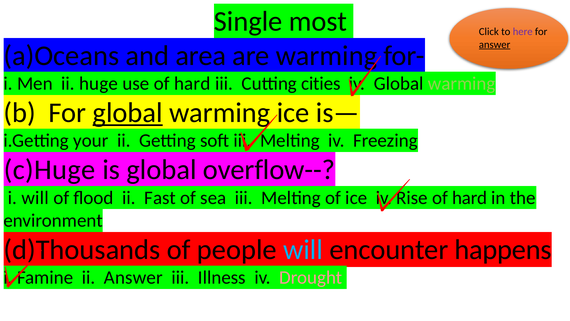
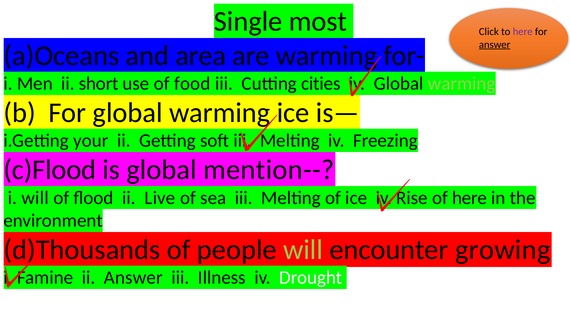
huge: huge -> short (99, 83)
use of hard: hard -> food (192, 83)
global underline: present -> none (128, 113)
c)Huge: c)Huge -> c)Flood (50, 170)
overflow--: overflow-- -> mention-- (269, 170)
Fast: Fast -> Live (160, 197)
hard: hard -> here (470, 197)
will colour: light blue -> light green (303, 249)
happens: happens -> growing (503, 249)
Drought colour: pink -> white (311, 277)
